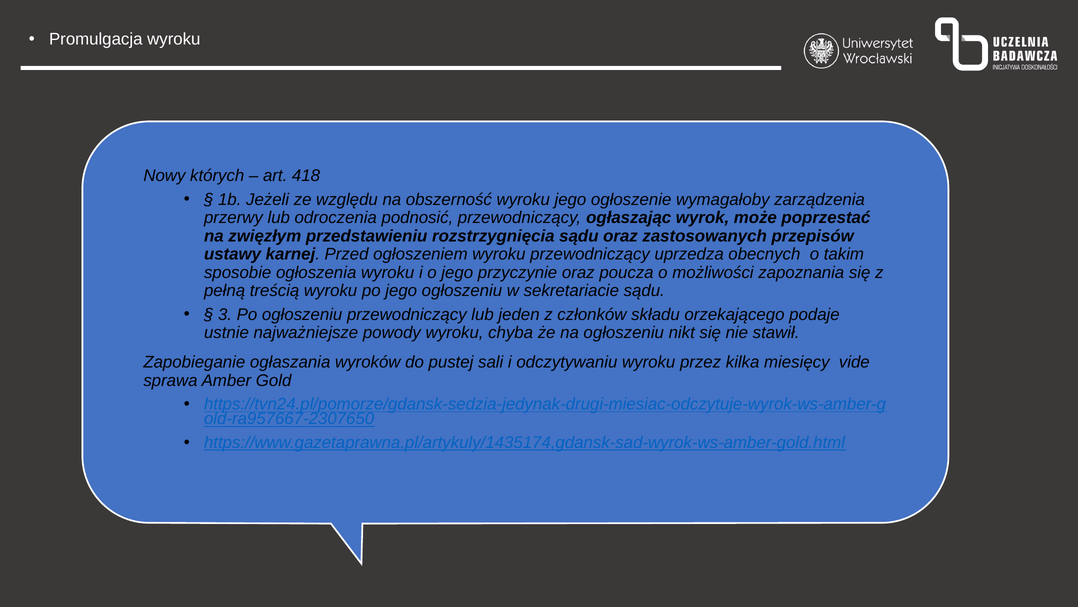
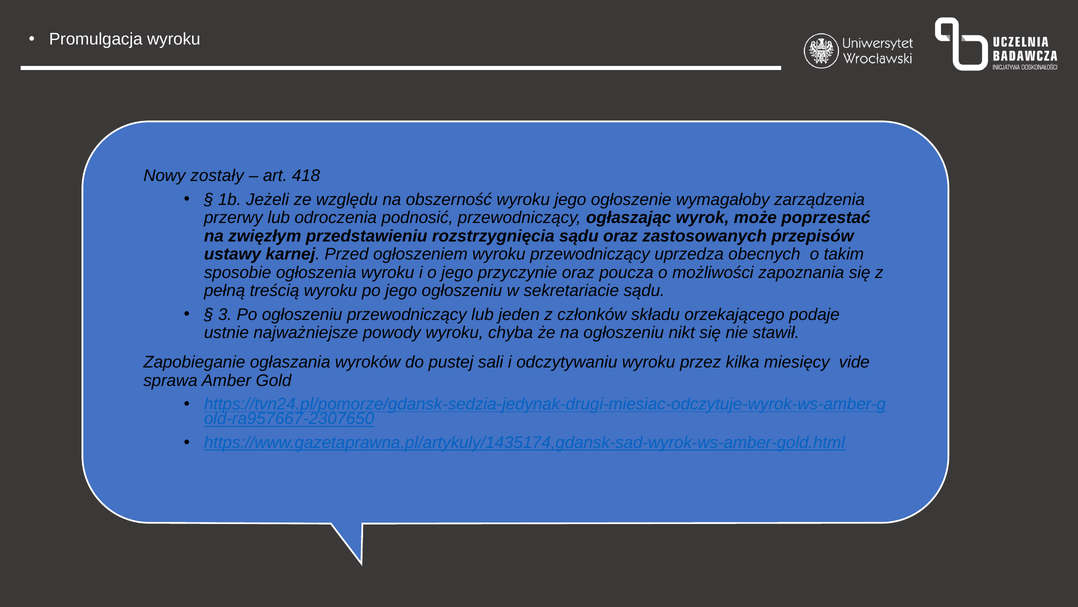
których: których -> zostały (217, 176)
